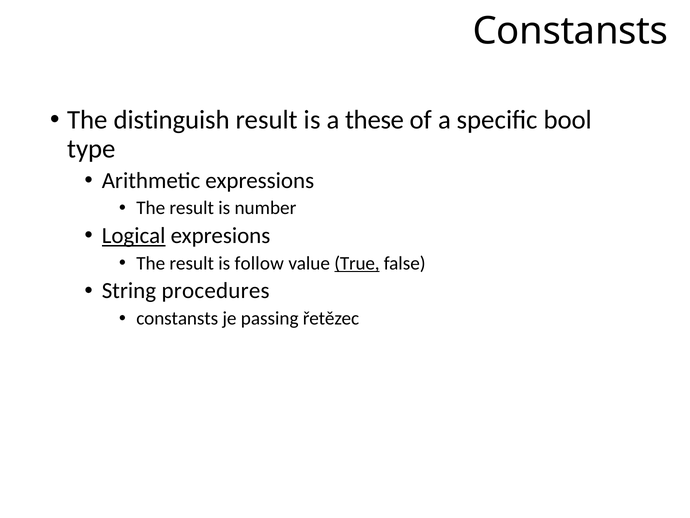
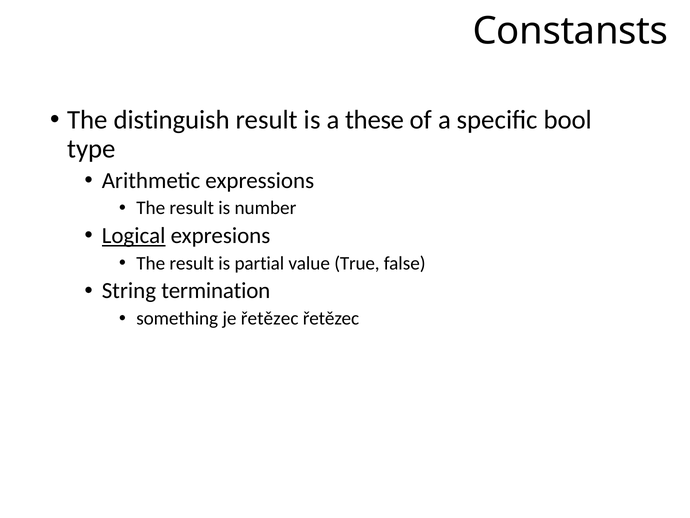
follow: follow -> partial (259, 263)
True underline: present -> none (357, 263)
procedures: procedures -> termination (216, 291)
constansts: constansts -> something (177, 318)
je passing: passing -> řetězec (270, 318)
